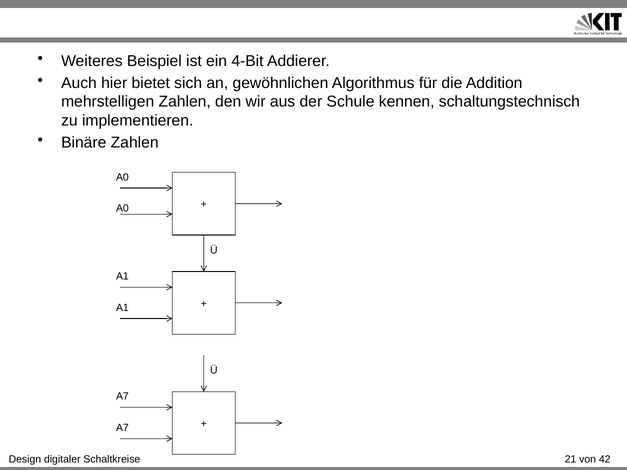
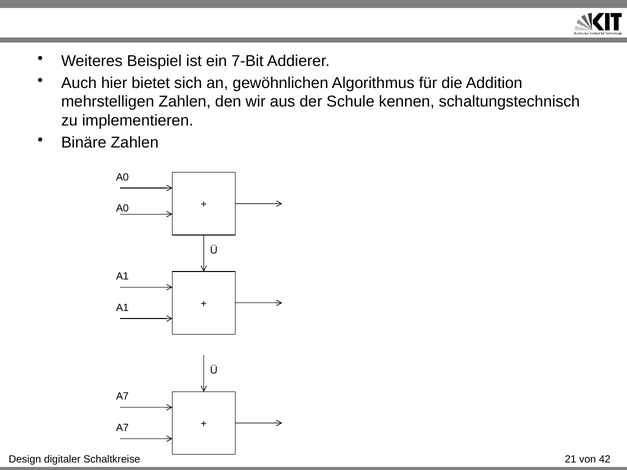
4-Bit: 4-Bit -> 7-Bit (247, 61)
